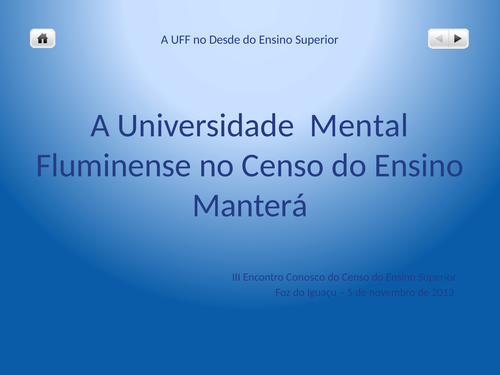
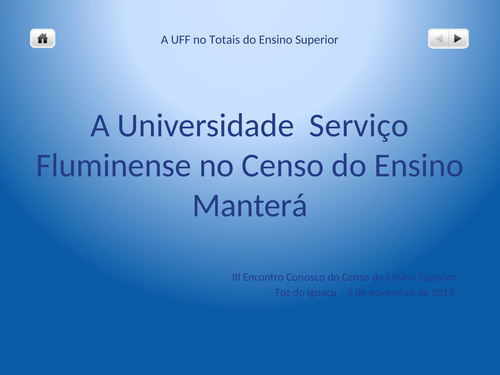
Desde: Desde -> Totais (225, 40)
Mental: Mental -> Serviço (359, 125)
